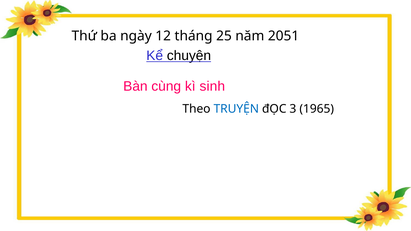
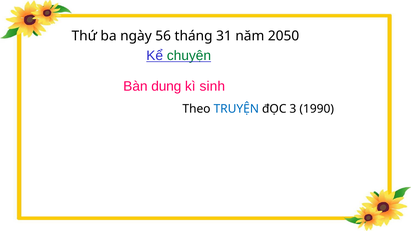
12: 12 -> 56 (163, 36)
25: 25 -> 31 (224, 36)
2051: 2051 -> 2050 (284, 36)
chuyện colour: black -> green (189, 56)
cùng: cùng -> dung (166, 87)
1965: 1965 -> 1990 (317, 109)
